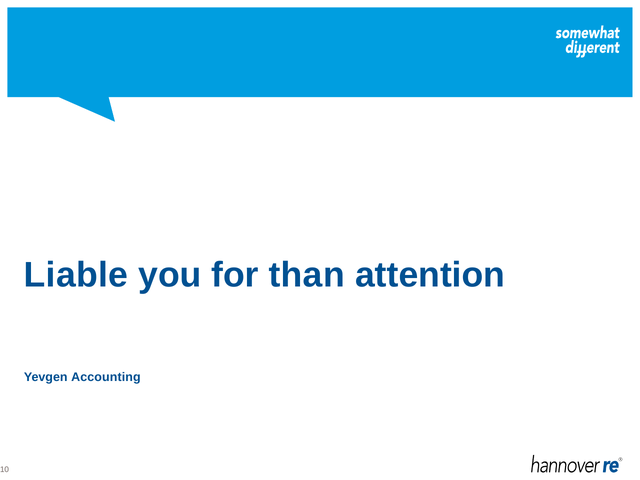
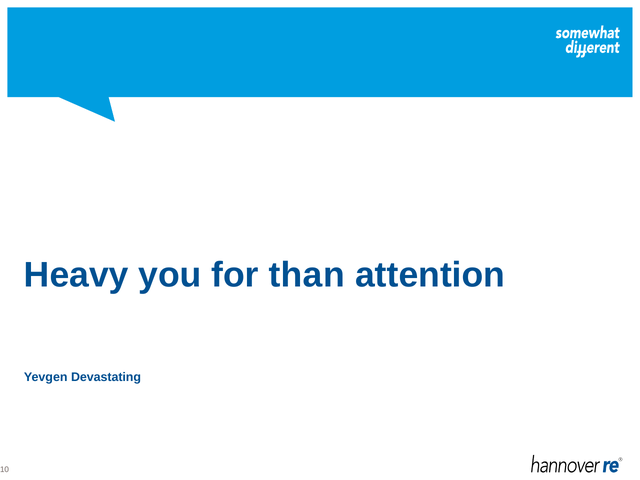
Liable: Liable -> Heavy (76, 275)
Accounting: Accounting -> Devastating (106, 377)
